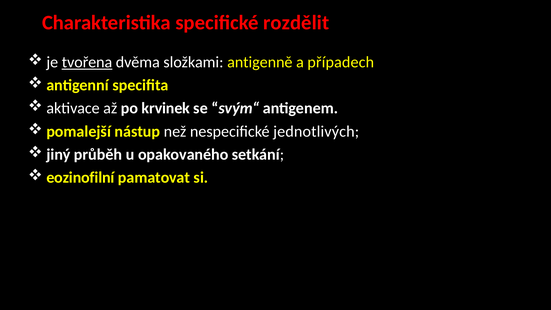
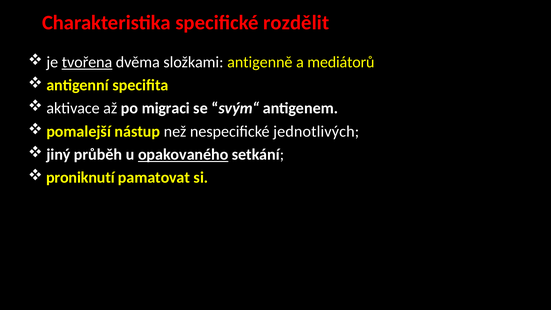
případech: případech -> mediátorů (341, 62)
krvinek: krvinek -> migraci (166, 108)
opakovaného underline: none -> present (183, 154)
eozinofilní: eozinofilní -> proniknutí (80, 178)
